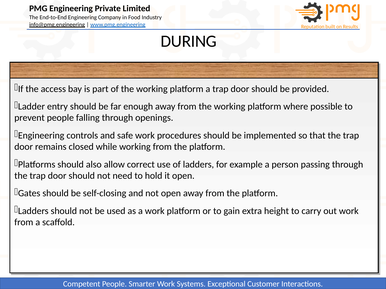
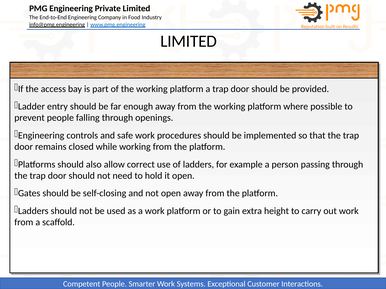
DURING: DURING -> LIMITED (189, 41)
